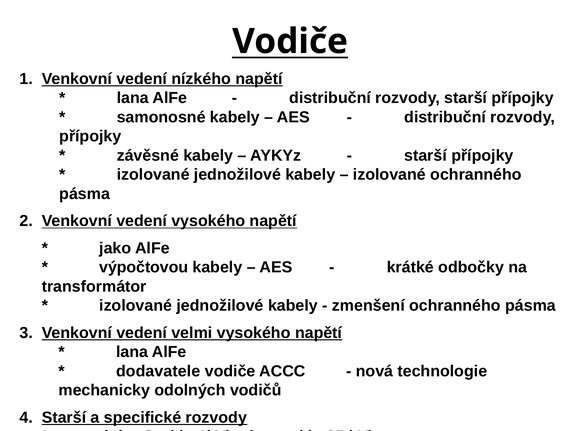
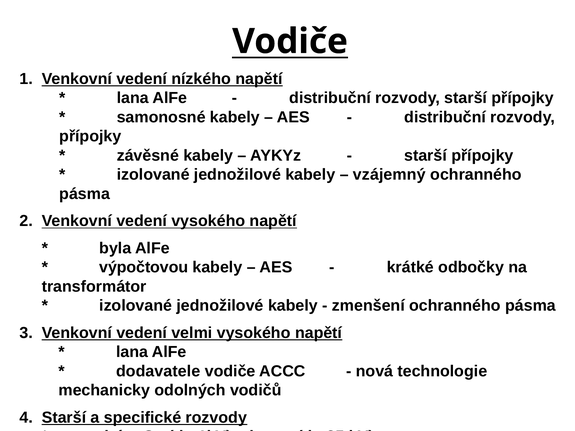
izolované: izolované -> vzájemný (389, 175)
jako: jako -> byla (115, 248)
